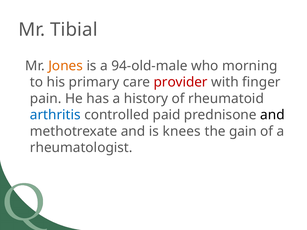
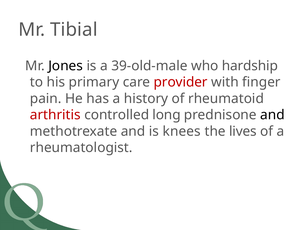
Jones colour: orange -> black (66, 66)
94-old-male: 94-old-male -> 39-old-male (149, 66)
morning: morning -> hardship (250, 66)
arthritis colour: blue -> red (55, 115)
paid: paid -> long (167, 115)
gain: gain -> lives (243, 131)
